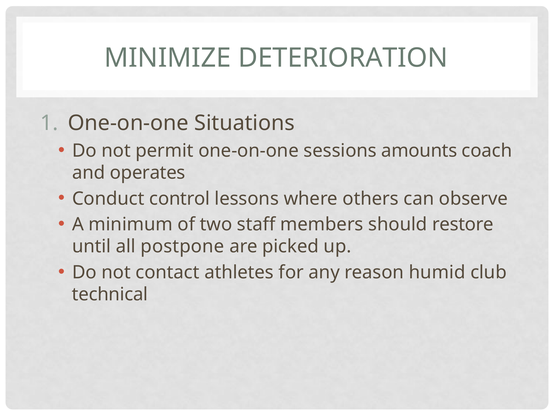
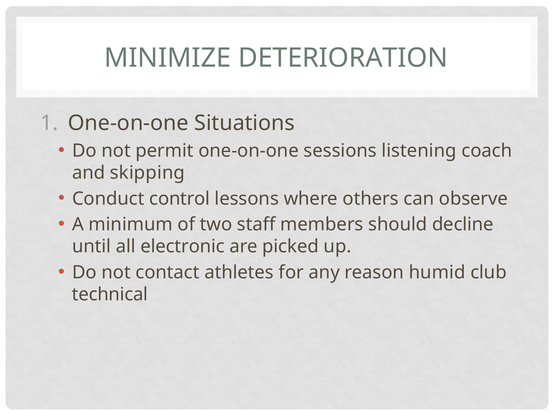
amounts: amounts -> listening (419, 151)
operates: operates -> skipping (147, 173)
restore: restore -> decline (463, 225)
postpone: postpone -> electronic (183, 247)
